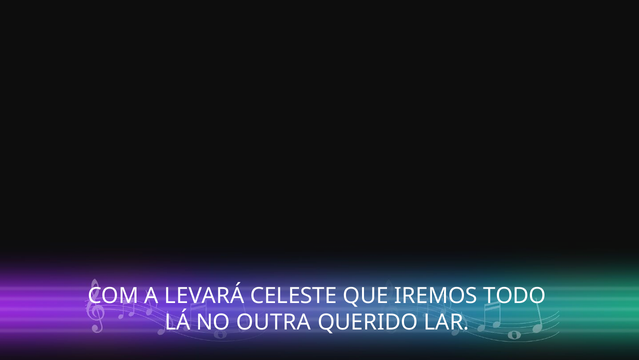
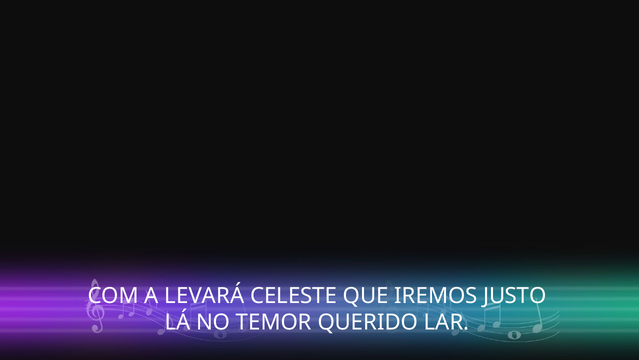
TODO: TODO -> JUSTO (515, 295)
OUTRA: OUTRA -> TEMOR (274, 322)
